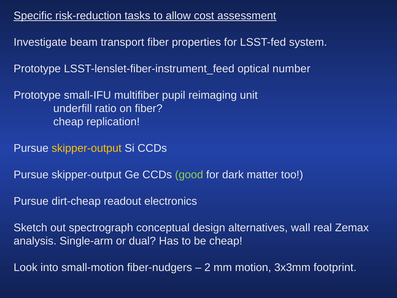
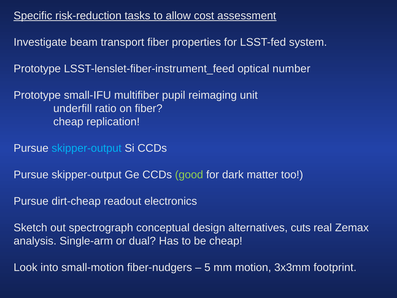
skipper-output colour: yellow -> light blue (87, 148)
wall: wall -> cuts (301, 228)
2: 2 -> 5 (207, 267)
